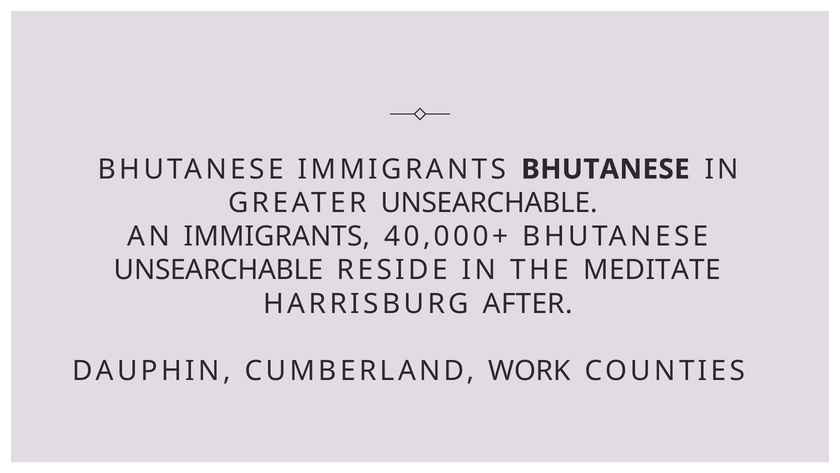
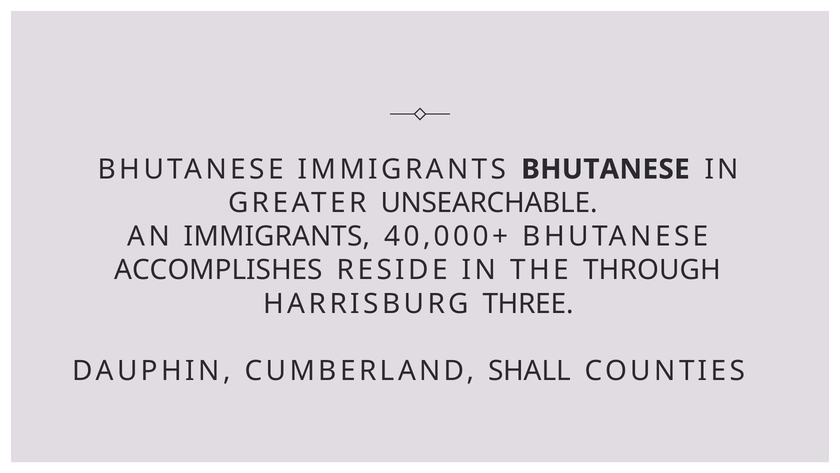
UNSEARCHABLE: UNSEARCHABLE -> ACCOMPLISHES (219, 270)
MEDITATE: MEDITATE -> THROUGH (652, 270)
AFTER: AFTER -> THREE (528, 304)
WORK: WORK -> SHALL (530, 371)
